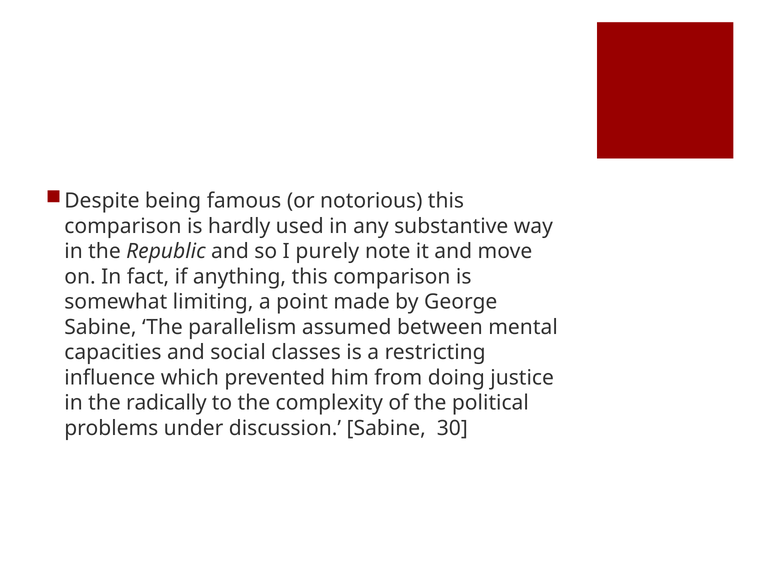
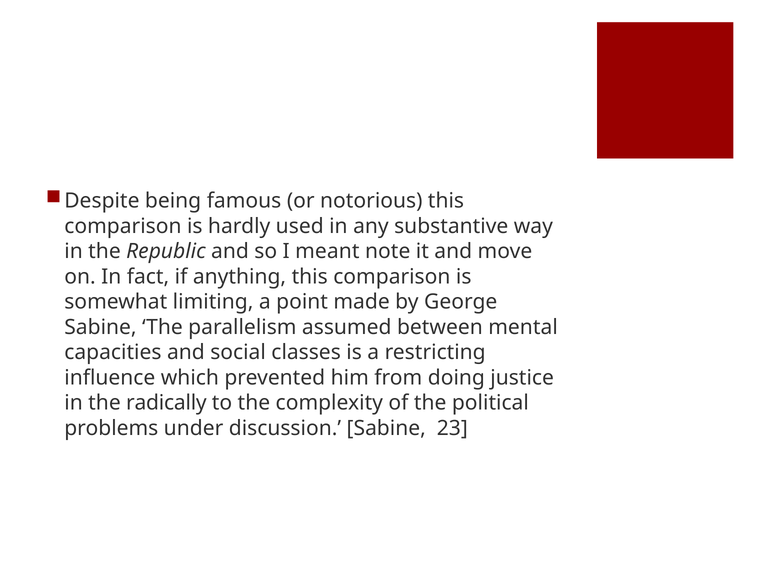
purely: purely -> meant (327, 251)
30: 30 -> 23 (452, 428)
